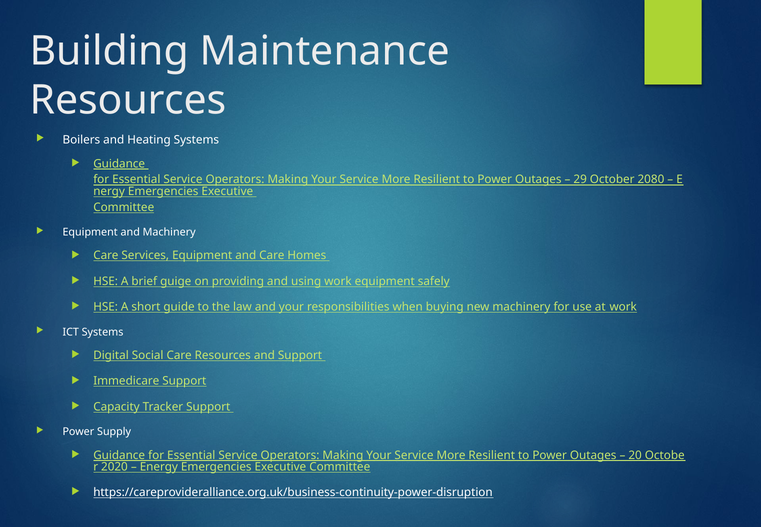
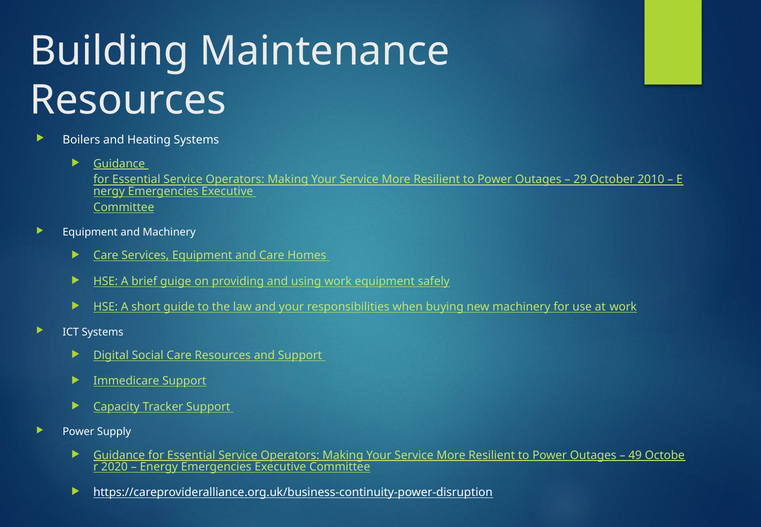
2080: 2080 -> 2010 (651, 180)
20: 20 -> 49 (635, 455)
